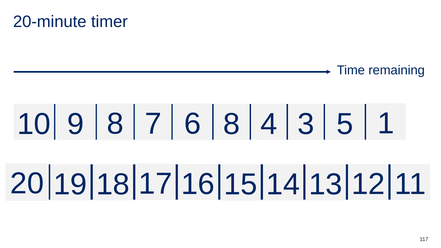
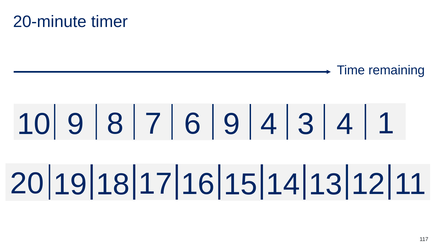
6 8: 8 -> 9 (232, 124)
3 5: 5 -> 4 (345, 124)
